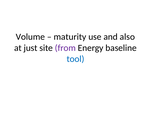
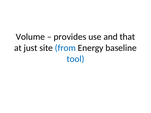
maturity: maturity -> provides (70, 37)
also: also -> that (127, 37)
from colour: purple -> blue (65, 48)
